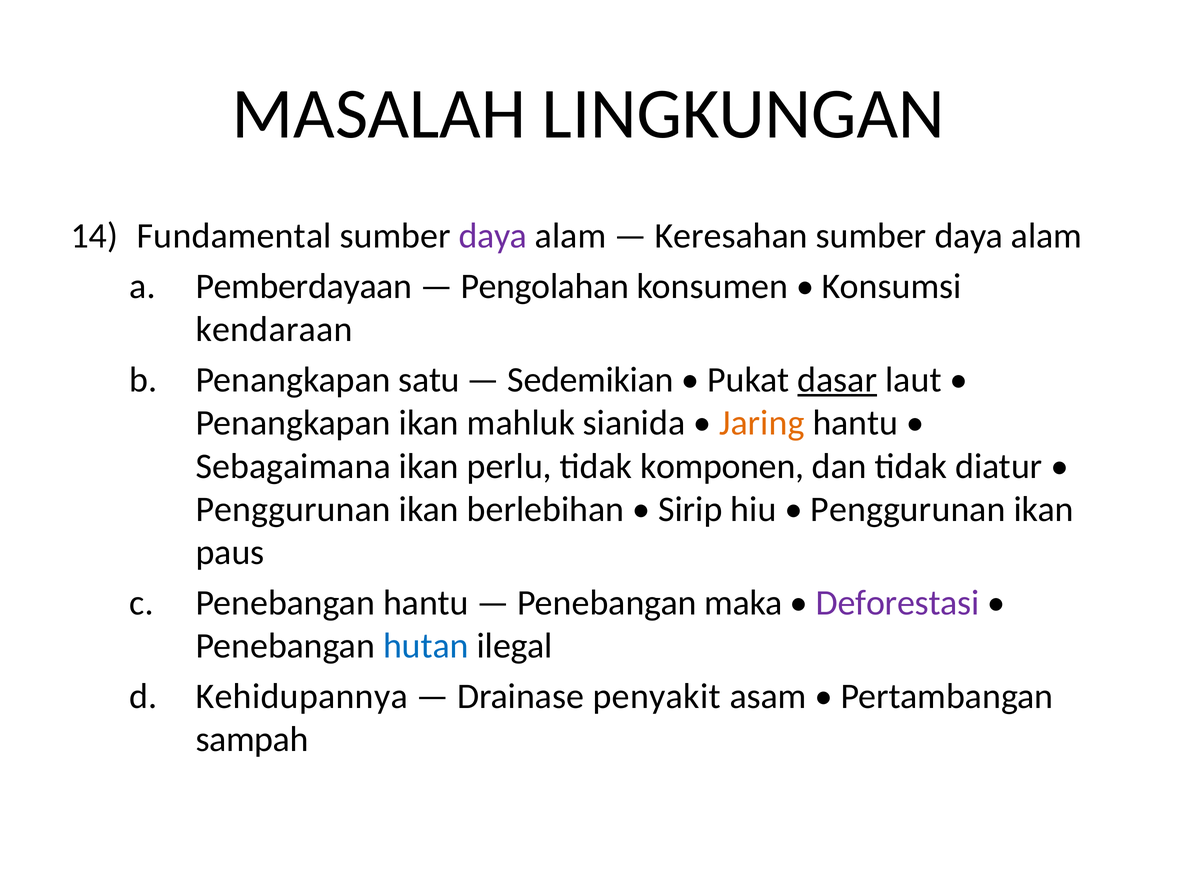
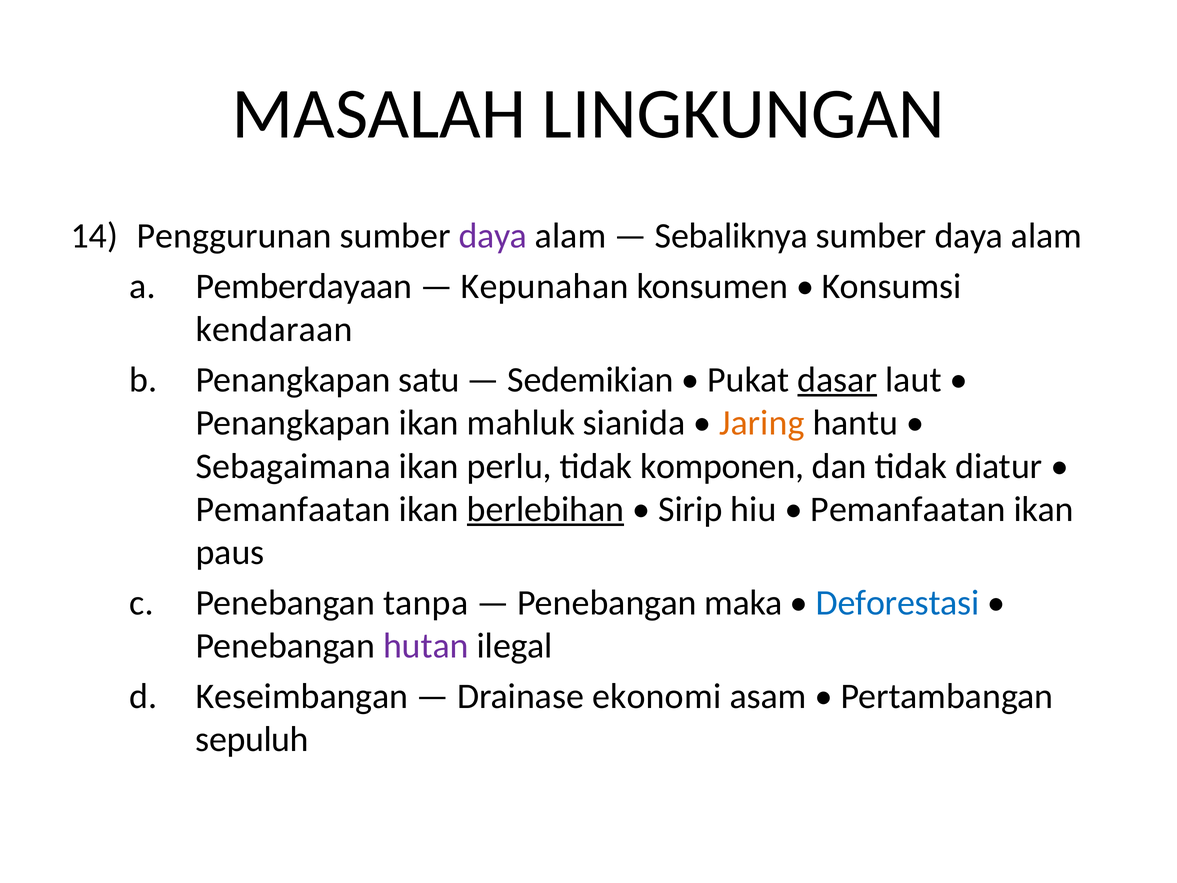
Fundamental: Fundamental -> Penggurunan (234, 236)
Keresahan: Keresahan -> Sebaliknya (731, 236)
Pengolahan: Pengolahan -> Kepunahan (545, 286)
Penggurunan: Penggurunan -> Pemanfaatan (293, 509)
berlebihan underline: none -> present (546, 509)
Penggurunan: Penggurunan -> Pemanfaatan (908, 509)
Penebangan hantu: hantu -> tanpa (426, 603)
Deforestasi colour: purple -> blue (898, 603)
hutan colour: blue -> purple (426, 646)
Kehidupannya: Kehidupannya -> Keseimbangan (302, 696)
penyakit: penyakit -> ekonomi (657, 696)
sampah: sampah -> sepuluh (252, 739)
